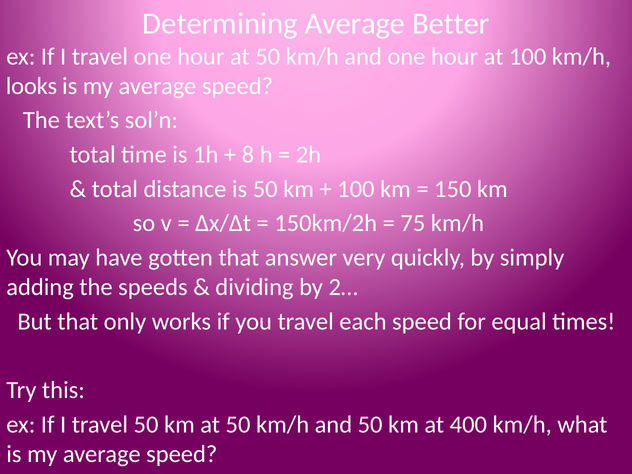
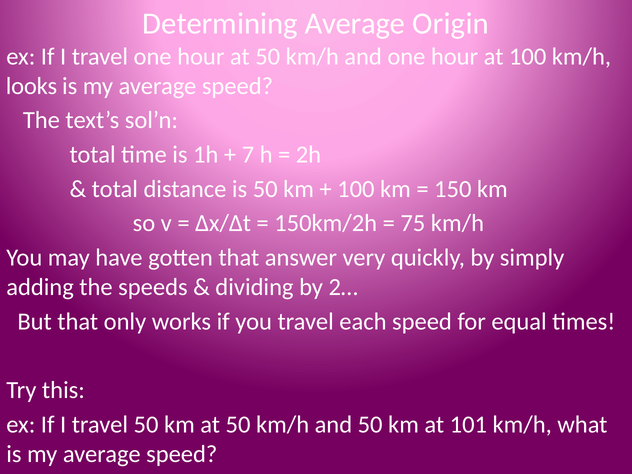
Better: Better -> Origin (451, 24)
8: 8 -> 7 (248, 155)
400: 400 -> 101 (468, 425)
